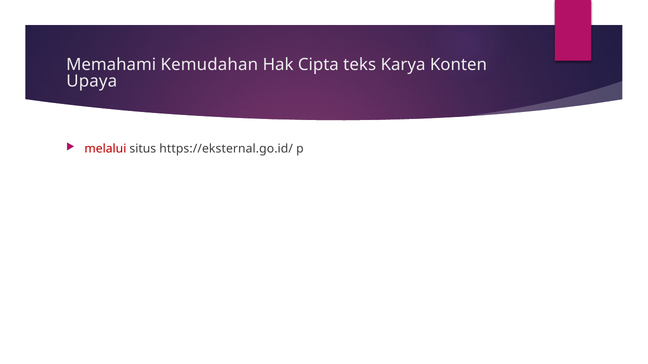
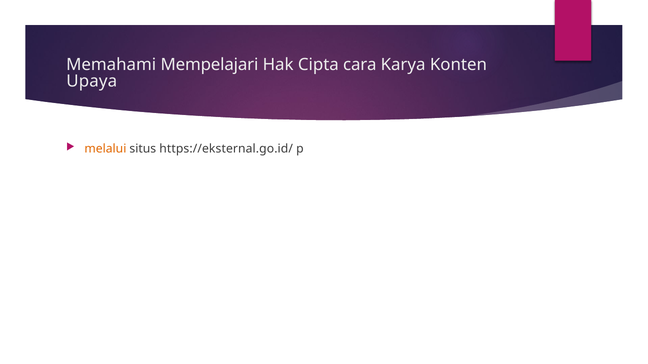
Kemudahan: Kemudahan -> Mempelajari (209, 65)
teks: teks -> cara (360, 65)
melalui colour: red -> orange (105, 149)
